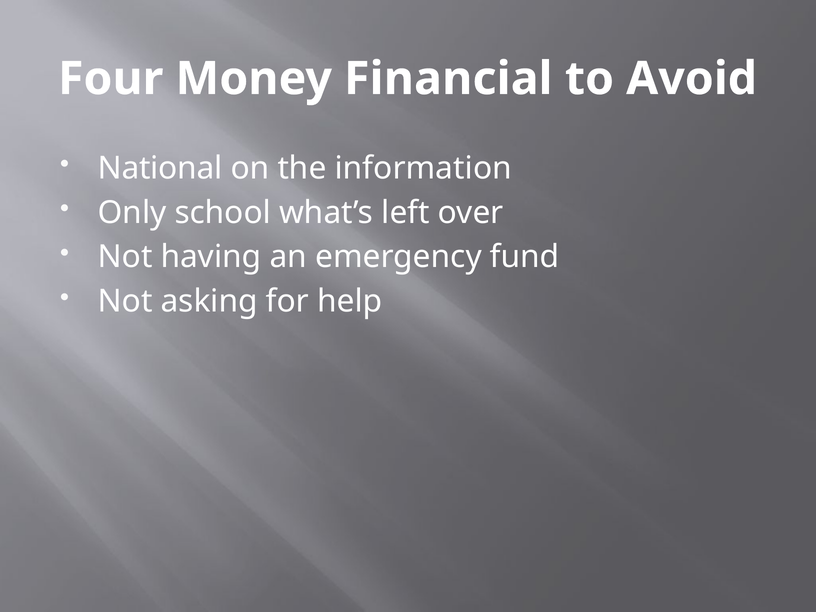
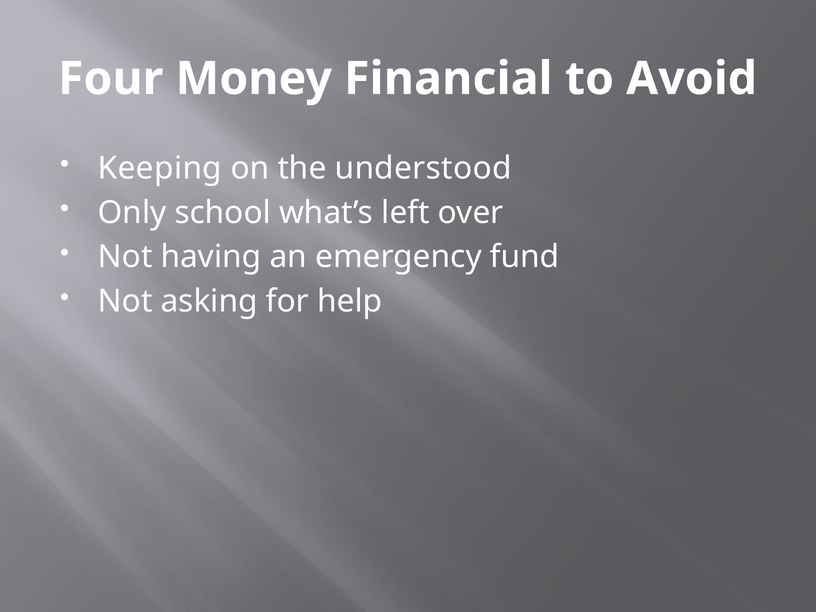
National: National -> Keeping (160, 168)
information: information -> understood (423, 168)
